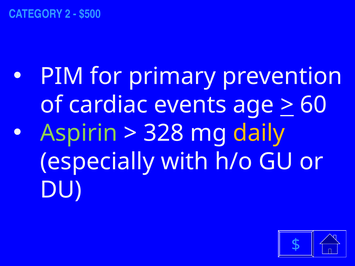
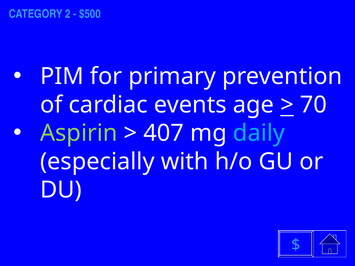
60: 60 -> 70 (313, 105)
328: 328 -> 407 (164, 133)
daily colour: yellow -> light blue (259, 133)
